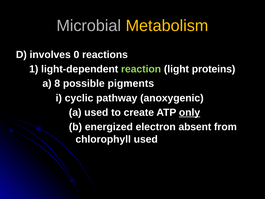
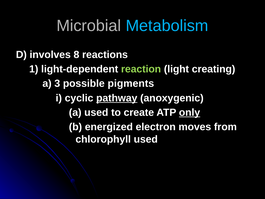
Metabolism colour: yellow -> light blue (167, 26)
0: 0 -> 8 (76, 55)
proteins: proteins -> creating (214, 69)
8: 8 -> 3 (57, 83)
pathway underline: none -> present (117, 98)
absent: absent -> moves (195, 127)
